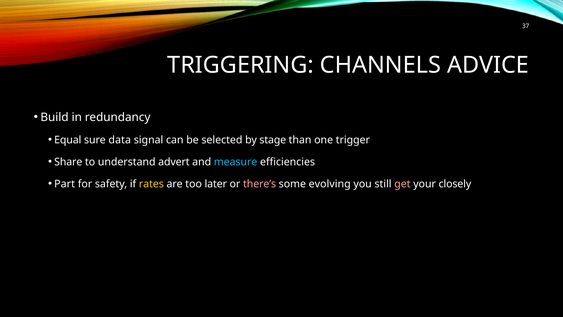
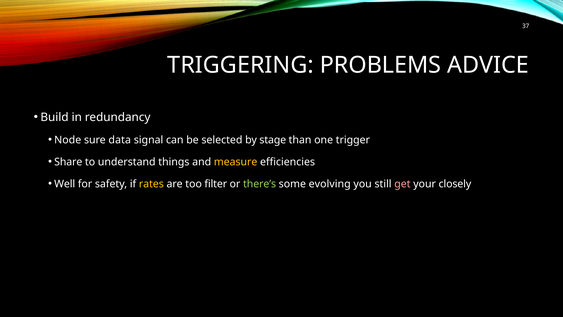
CHANNELS: CHANNELS -> PROBLEMS (381, 65)
Equal: Equal -> Node (68, 140)
advert: advert -> things (174, 162)
measure colour: light blue -> yellow (236, 162)
Part: Part -> Well (65, 184)
later: later -> filter (216, 184)
there’s colour: pink -> light green (260, 184)
